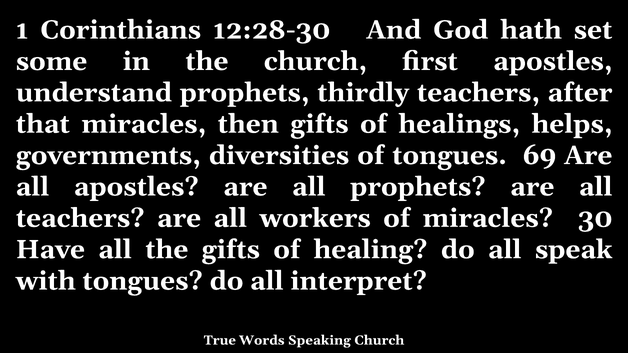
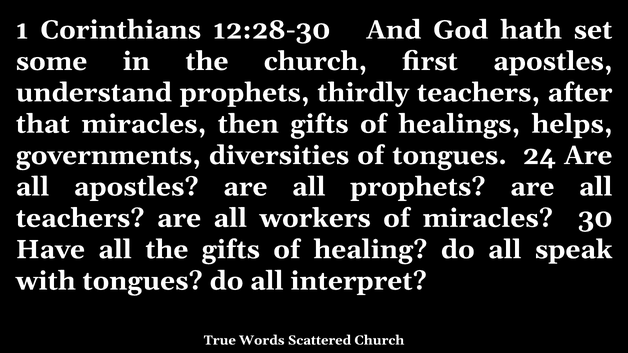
69: 69 -> 24 (539, 156)
Speaking: Speaking -> Scattered (320, 341)
